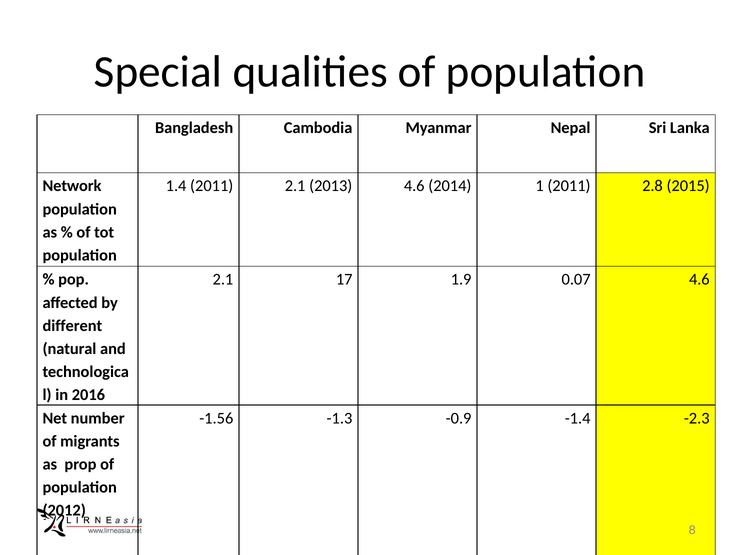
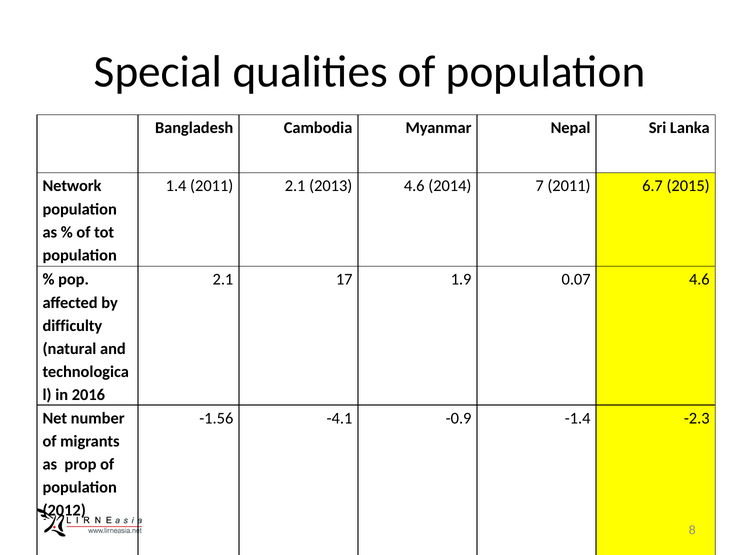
1: 1 -> 7 (540, 186)
2.8: 2.8 -> 6.7 (652, 186)
different: different -> difficulty (72, 326)
-1.3: -1.3 -> -4.1 (339, 418)
